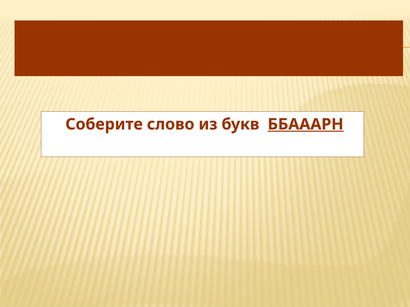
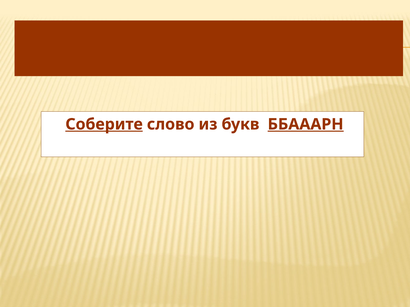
Соберите underline: none -> present (104, 124)
